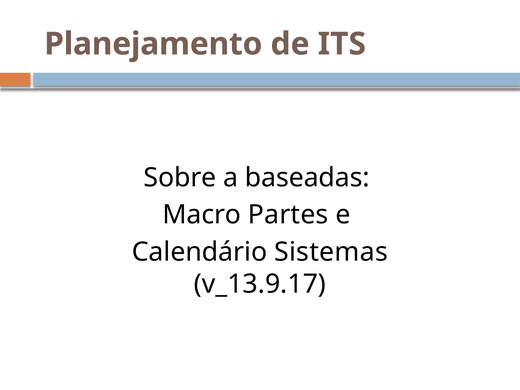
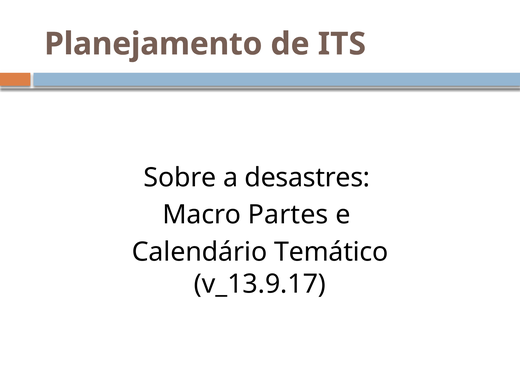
baseadas: baseadas -> desastres (307, 178)
Sistemas: Sistemas -> Temático (331, 252)
